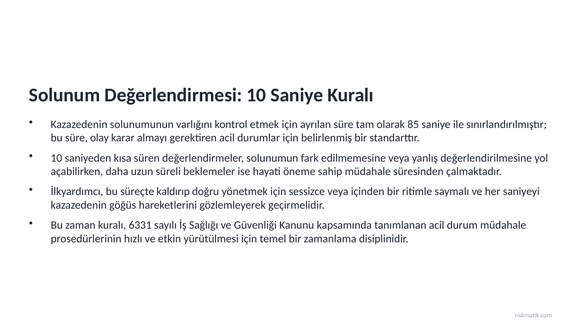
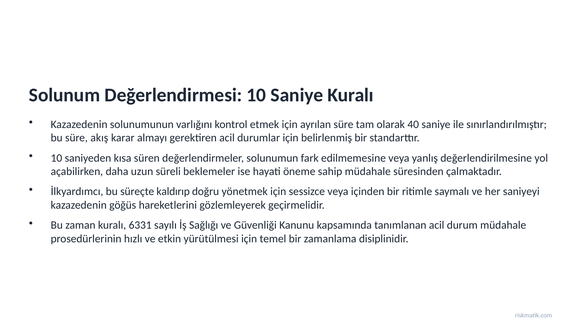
85: 85 -> 40 (413, 124)
olay: olay -> akış (99, 138)
